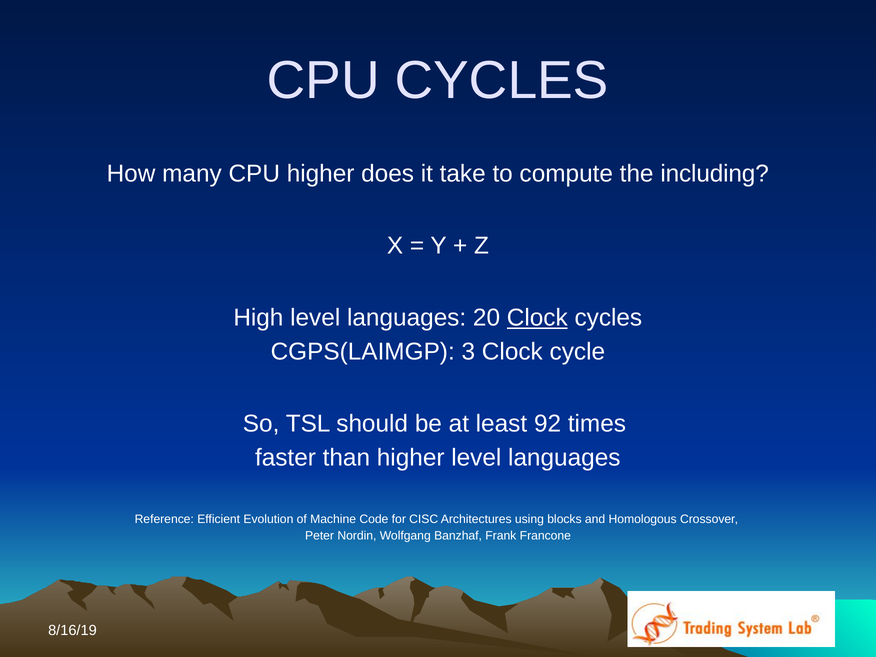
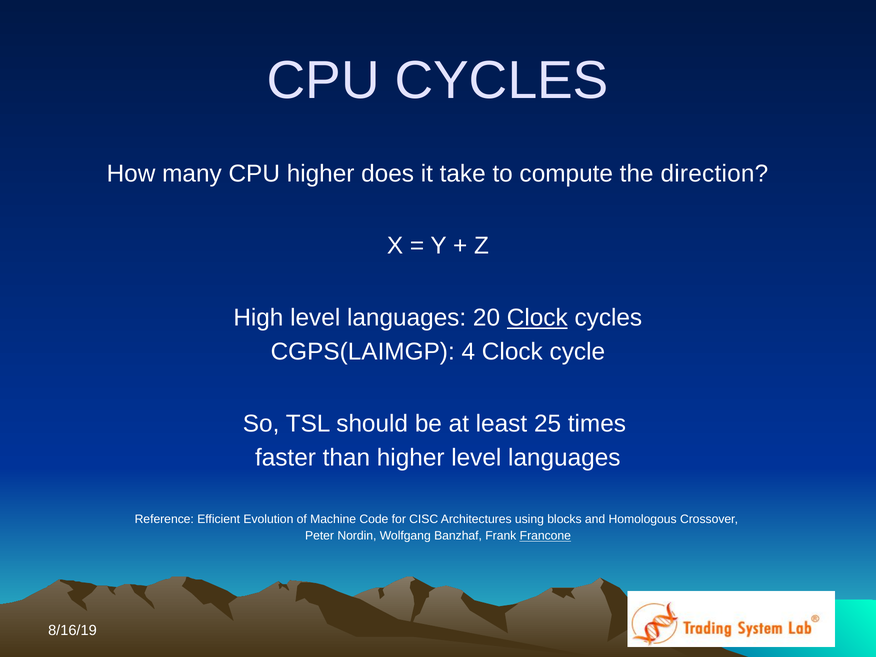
including: including -> direction (714, 174)
3: 3 -> 4 (468, 352)
92: 92 -> 25 (548, 424)
Francone underline: none -> present (545, 536)
